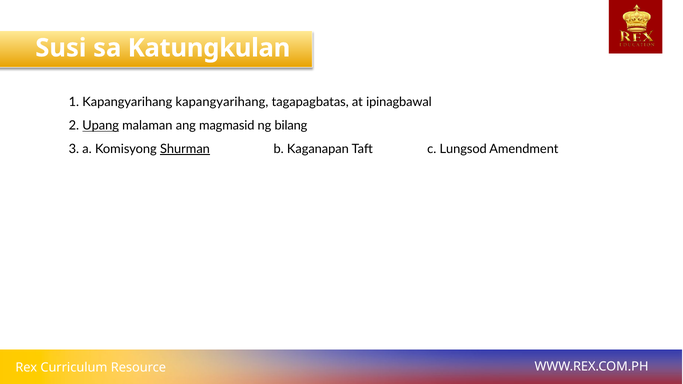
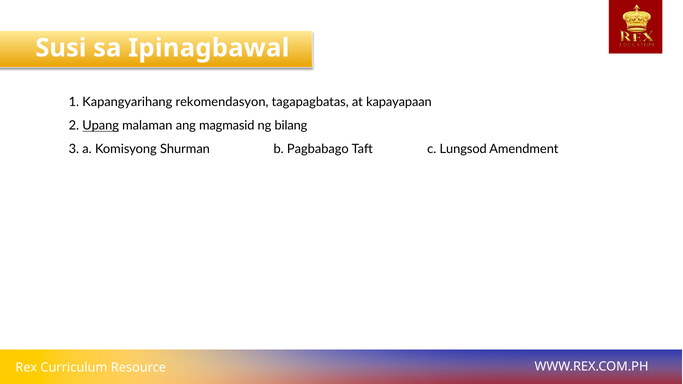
Katungkulan: Katungkulan -> Ipinagbawal (209, 48)
Kapangyarihang kapangyarihang: kapangyarihang -> rekomendasyon (222, 102)
ipinagbawal: ipinagbawal -> kapayapaan (399, 102)
Shurman underline: present -> none (185, 149)
Kaganapan: Kaganapan -> Pagbabago (318, 149)
